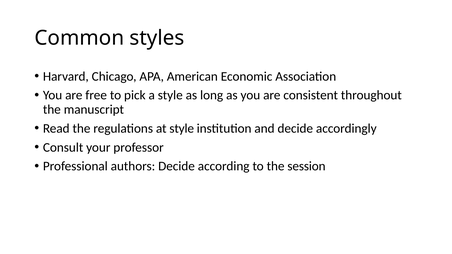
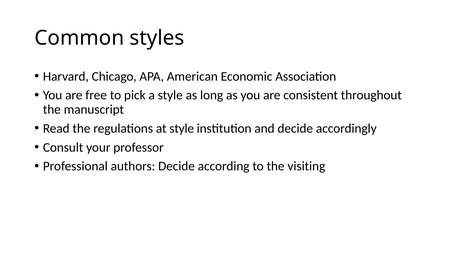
session: session -> visiting (306, 166)
